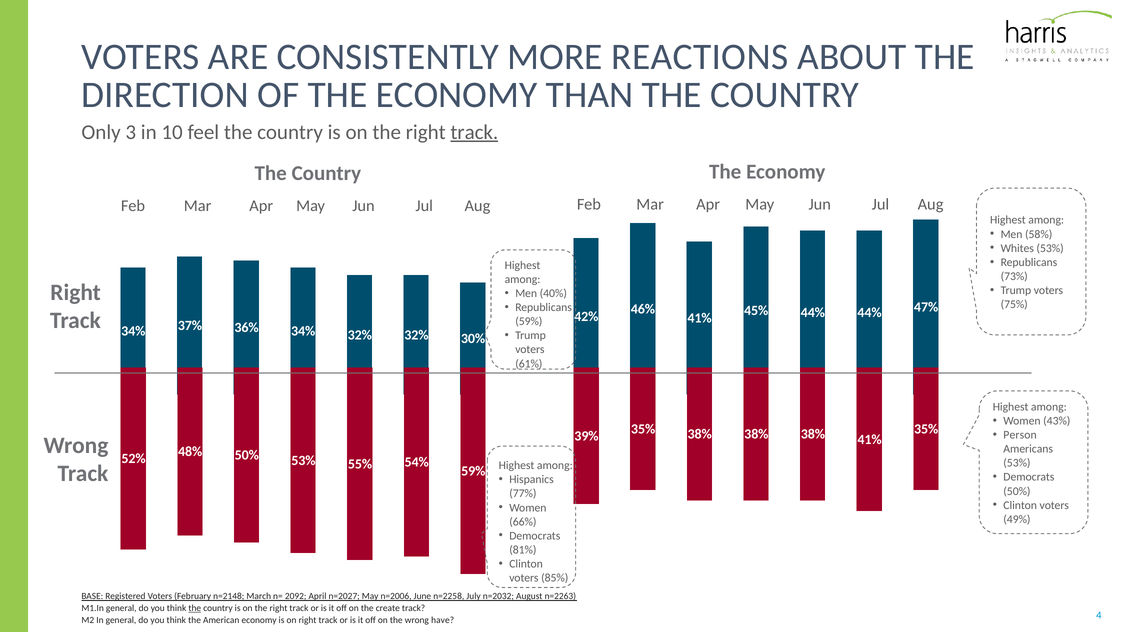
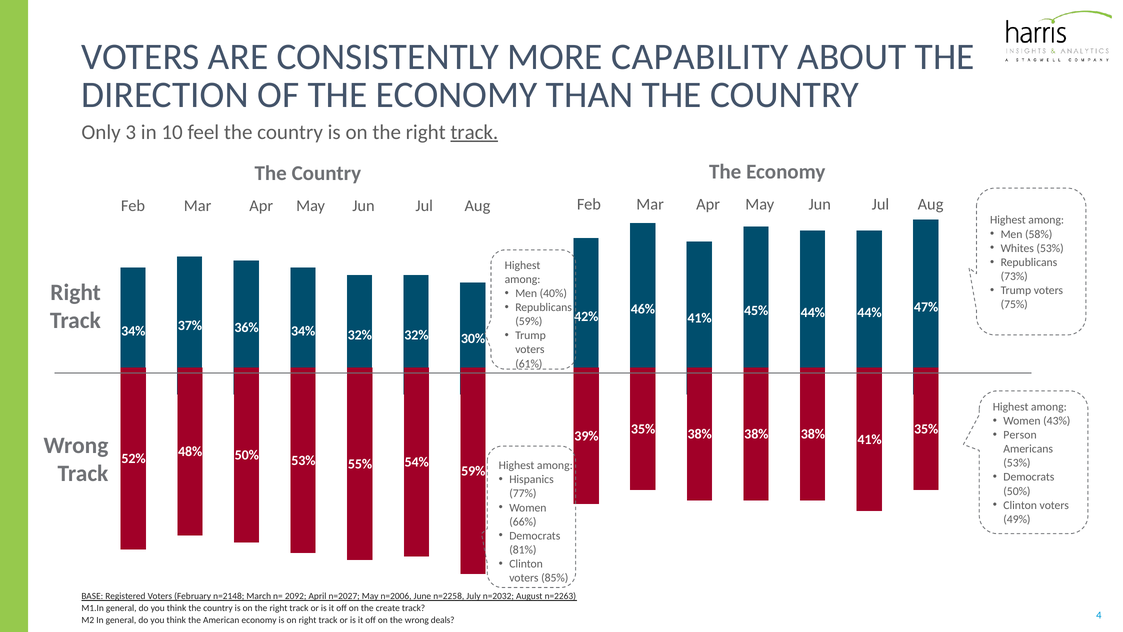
REACTIONS: REACTIONS -> CAPABILITY (700, 57)
the underline: present -> none (195, 608)
have: have -> deals (443, 620)
